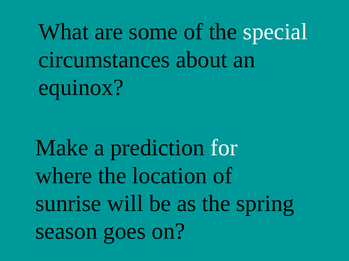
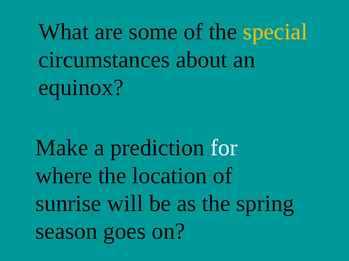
special colour: white -> yellow (275, 32)
